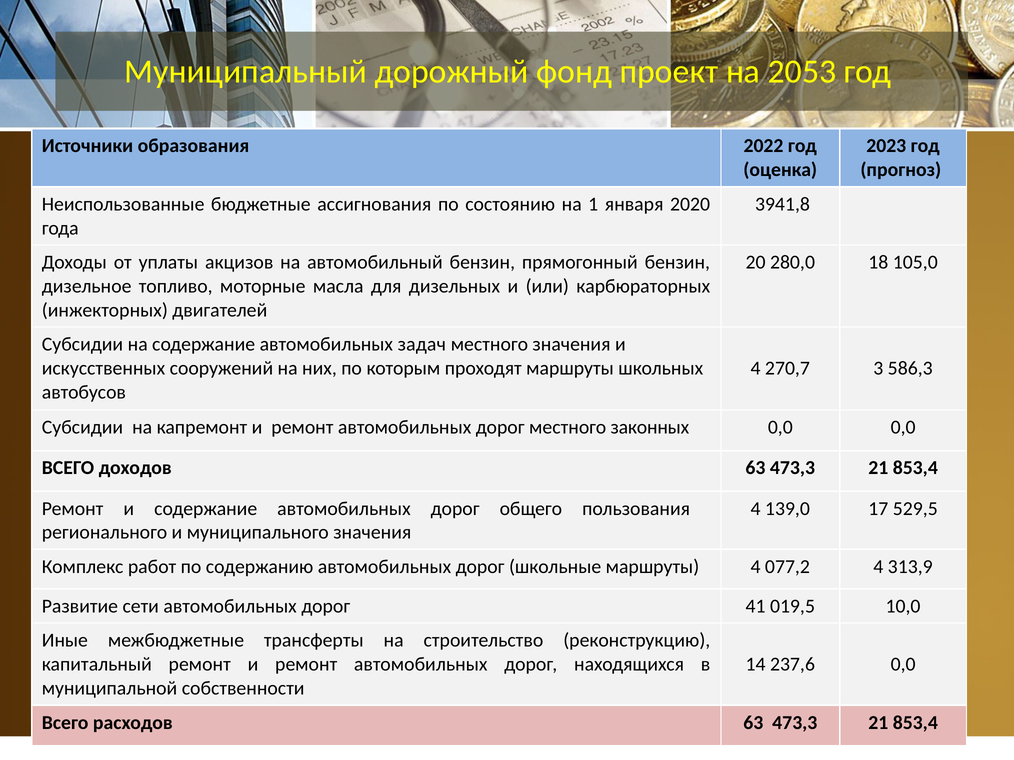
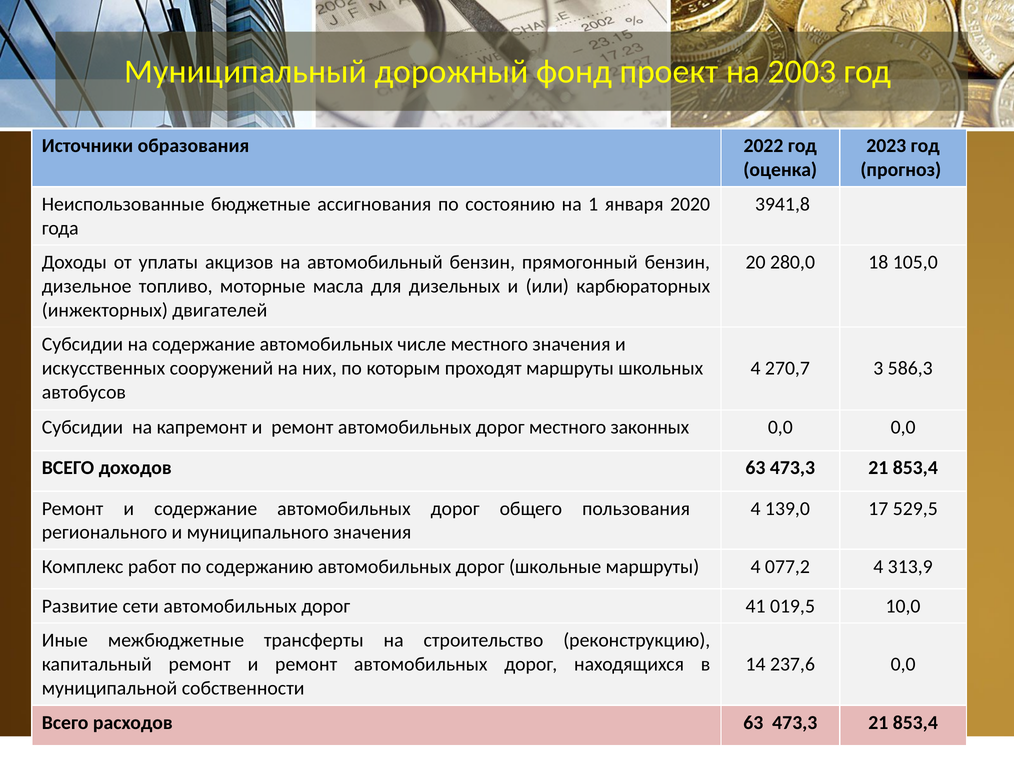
2053: 2053 -> 2003 (802, 72)
задач: задач -> числе (422, 345)
